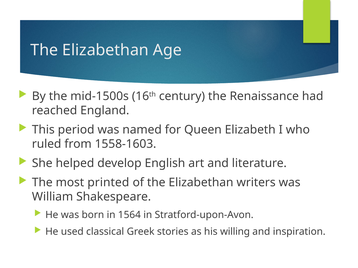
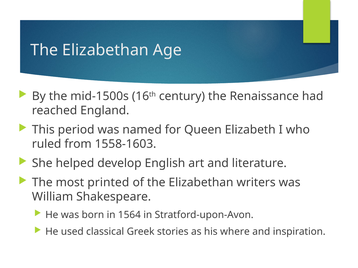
willing: willing -> where (235, 232)
